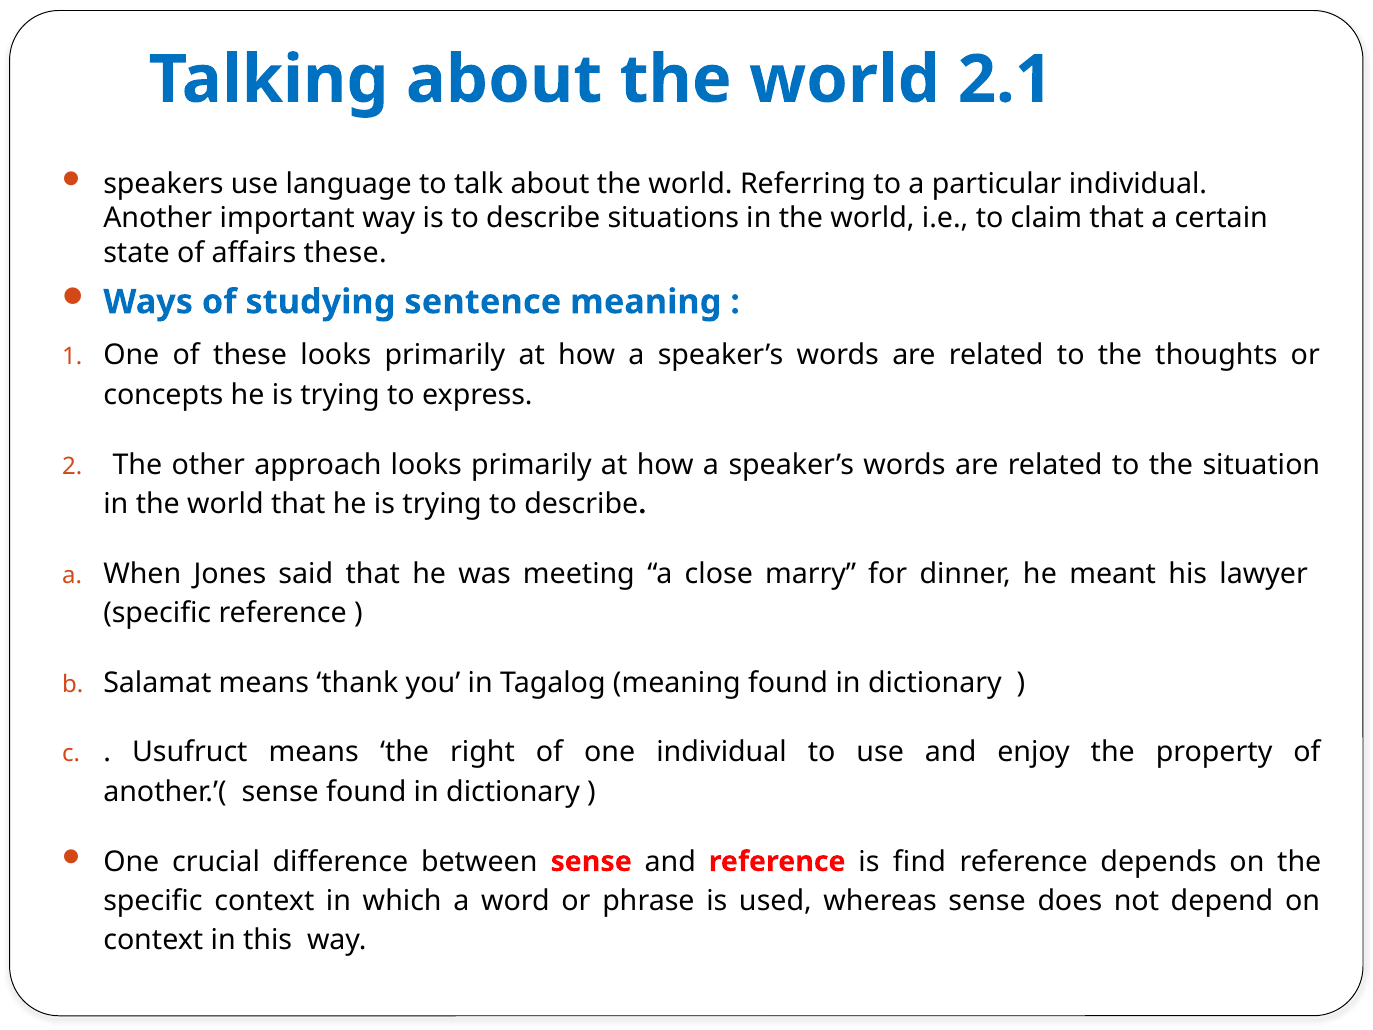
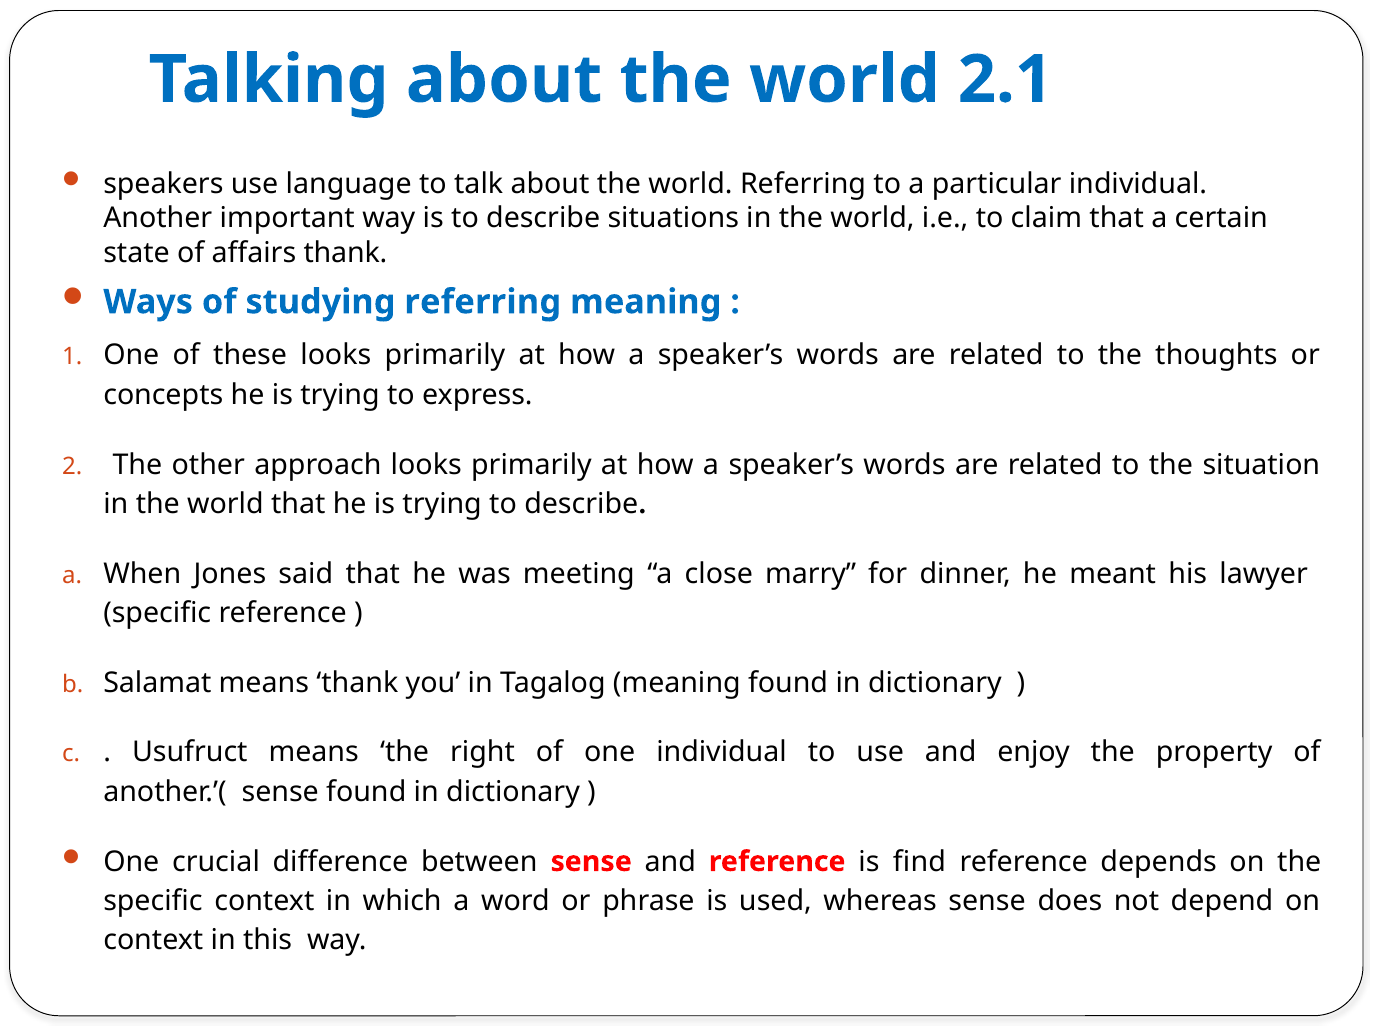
affairs these: these -> thank (345, 253)
studying sentence: sentence -> referring (483, 302)
